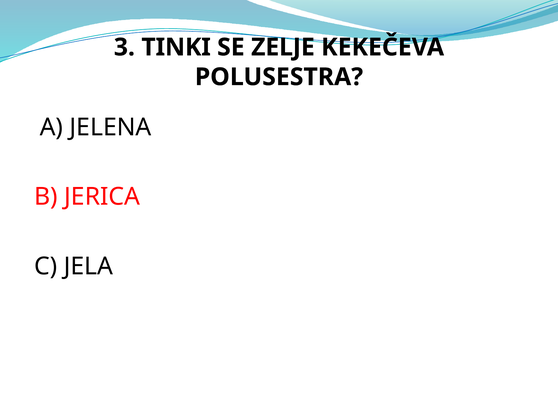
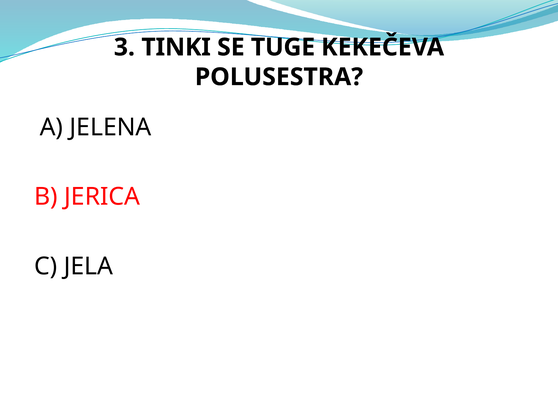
ZELJE: ZELJE -> TUGE (283, 47)
